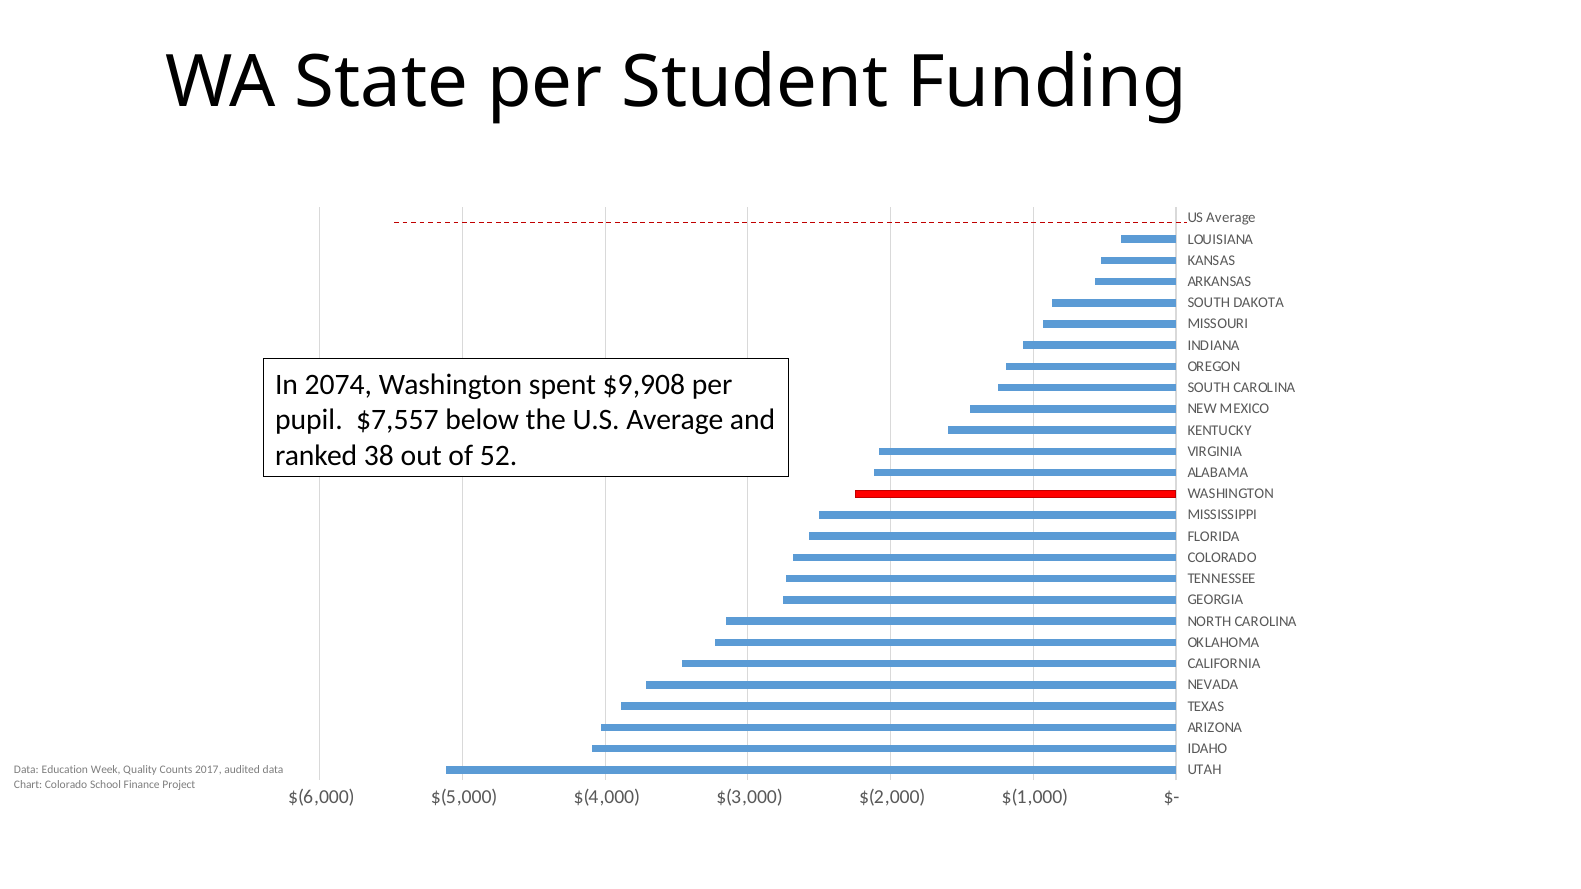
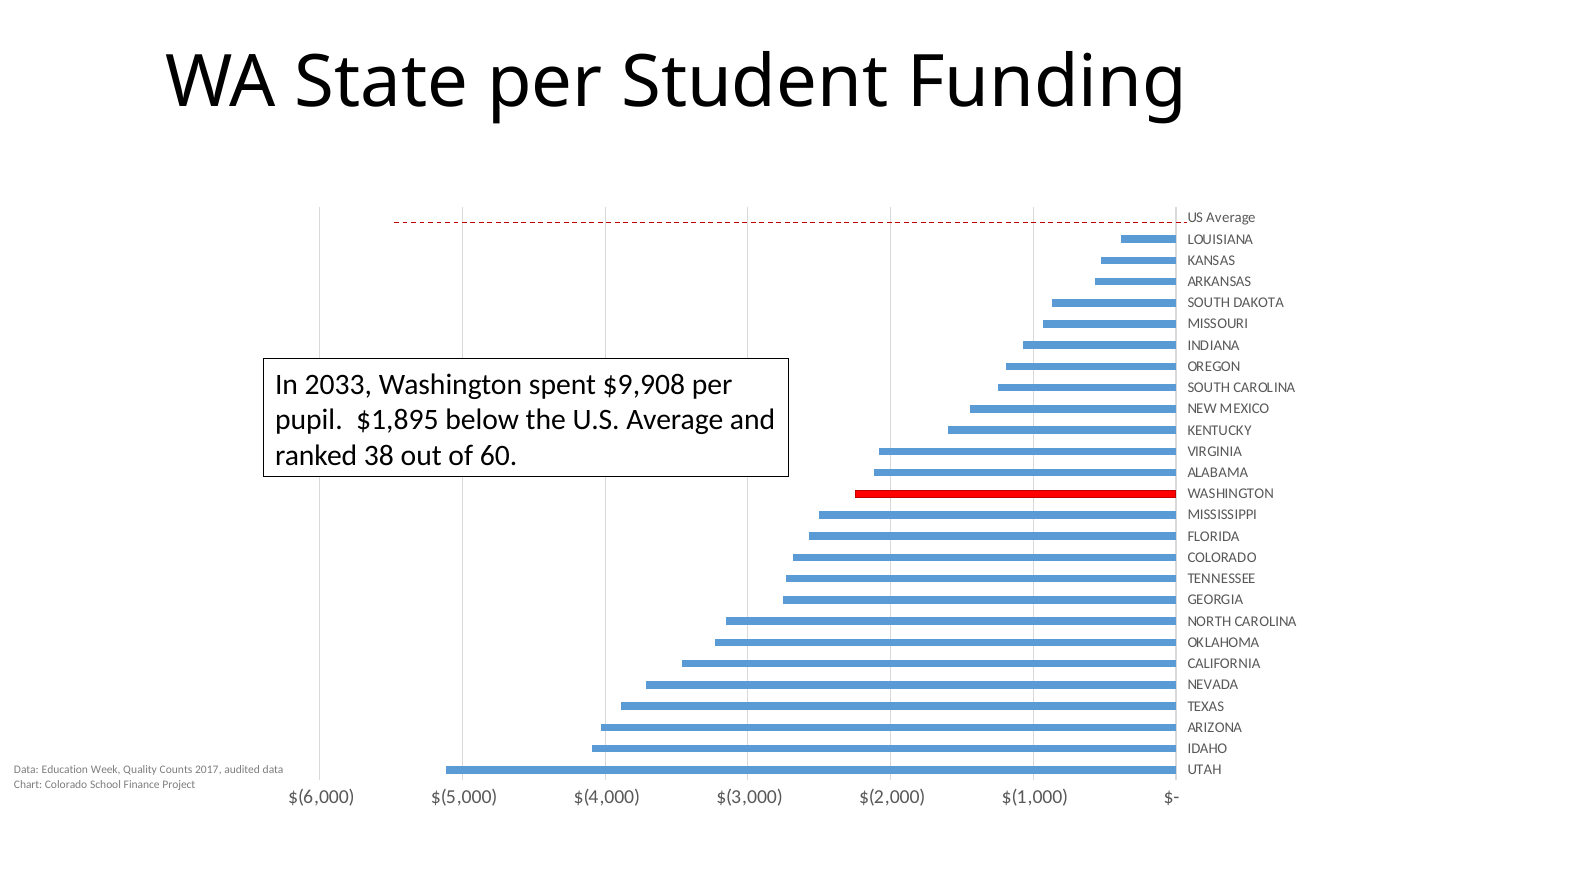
2074: 2074 -> 2033 (338, 384)
$7,557: $7,557 -> $1,895 (397, 420)
52: 52 -> 60 (499, 456)
